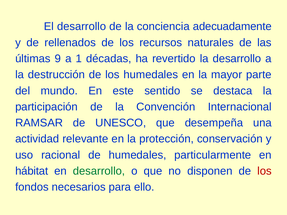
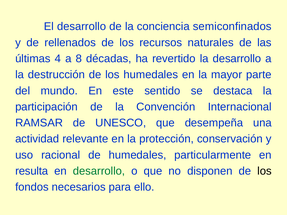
adecuadamente: adecuadamente -> semiconfinados (232, 27)
9: 9 -> 4 (58, 59)
1: 1 -> 8 (79, 59)
hábitat: hábitat -> resulta (32, 171)
los colour: red -> black (264, 171)
